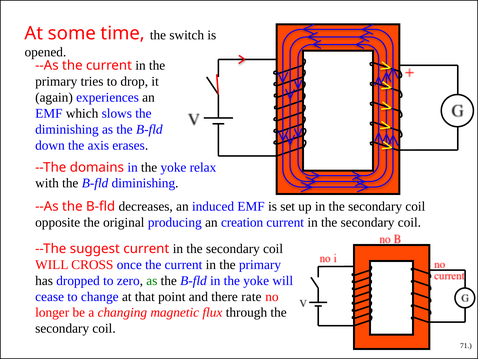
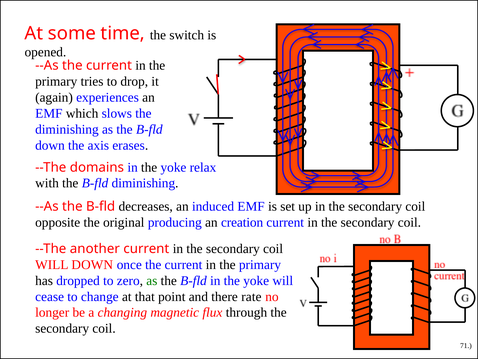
suggest: suggest -> another (95, 248)
WILL CROSS: CROSS -> DOWN (92, 264)
